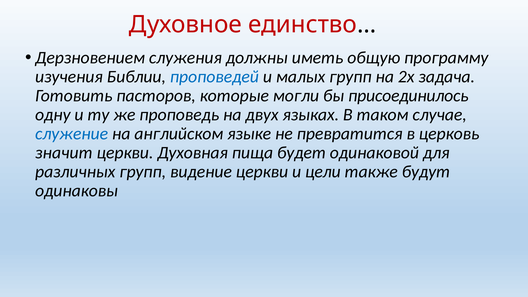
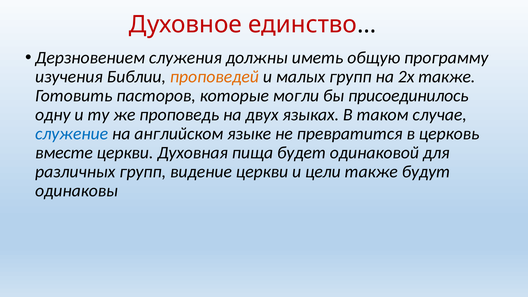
проповедей colour: blue -> orange (214, 77)
2х задача: задача -> также (447, 77)
значит: значит -> вместе (64, 153)
